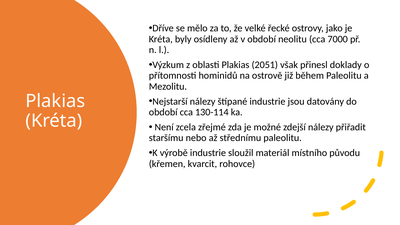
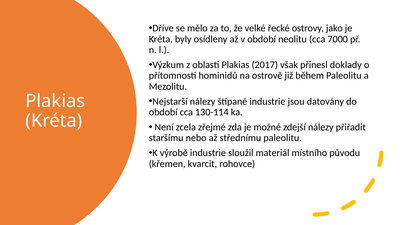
2051: 2051 -> 2017 (265, 65)
